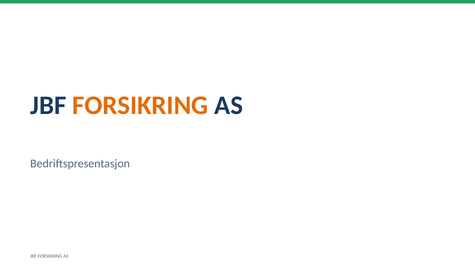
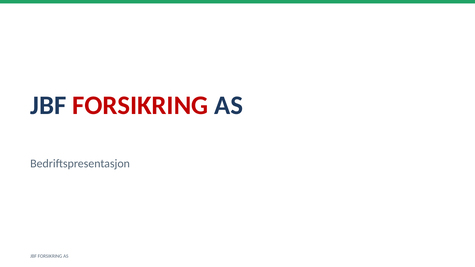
FORSIKRING colour: orange -> red (140, 105)
